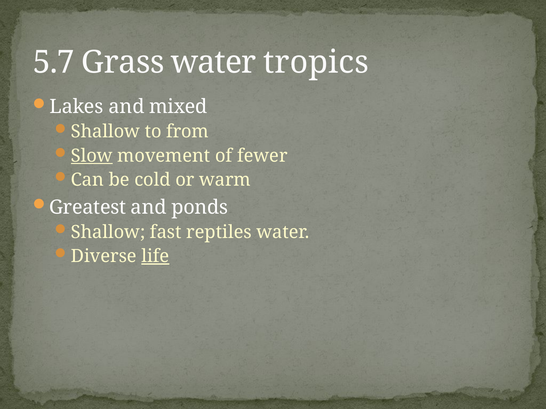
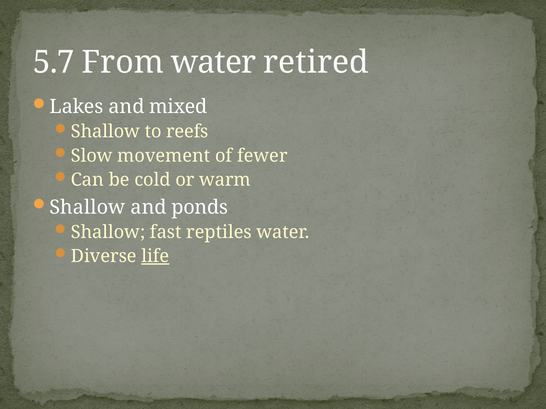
Grass: Grass -> From (123, 62)
tropics: tropics -> retired (316, 62)
from: from -> reefs (187, 132)
Slow underline: present -> none (92, 156)
Greatest: Greatest -> Shallow (87, 207)
